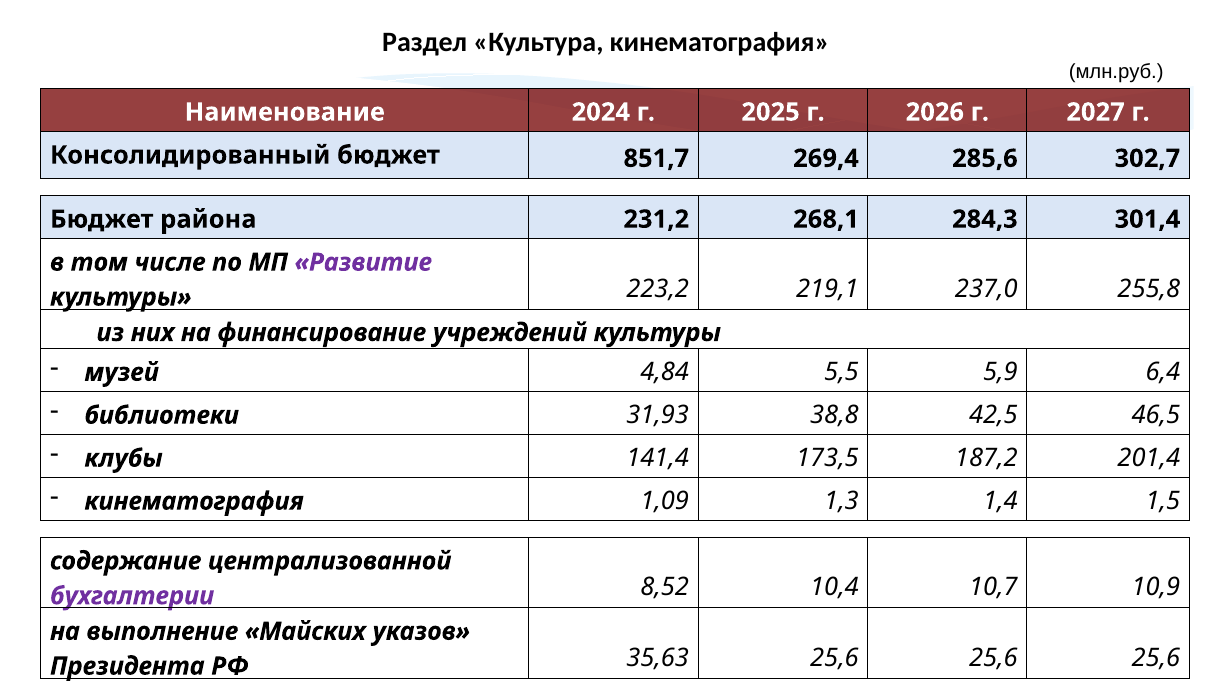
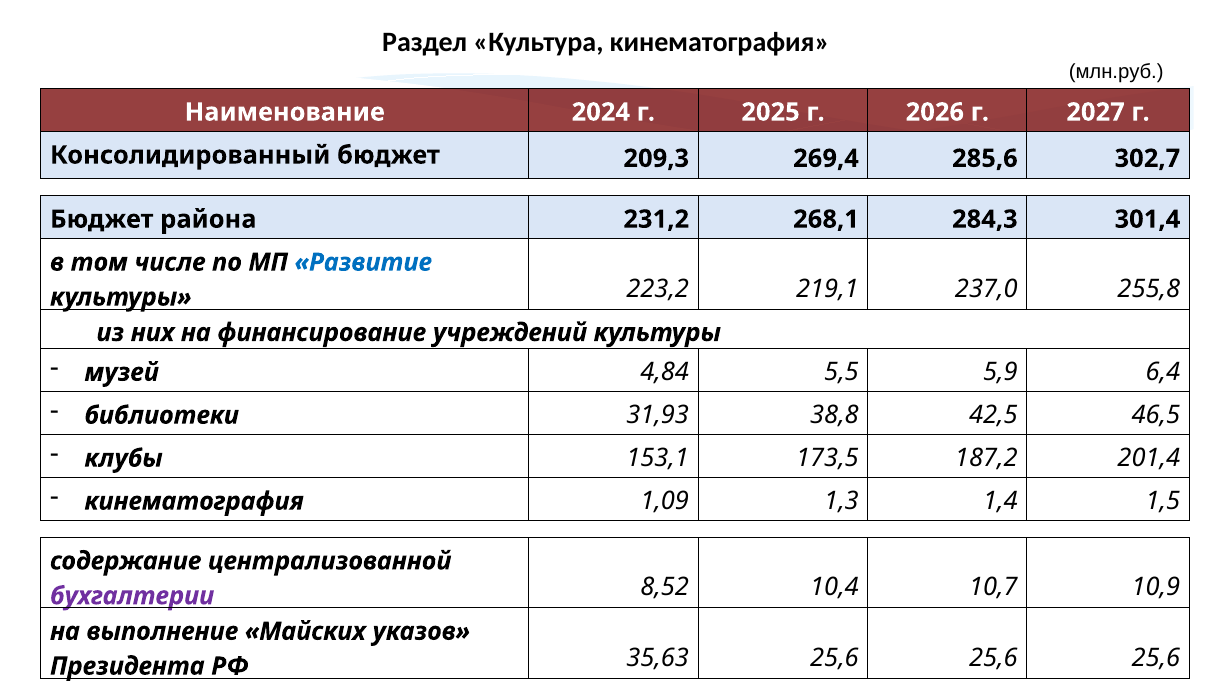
851,7: 851,7 -> 209,3 (656, 158)
Развитие colour: purple -> blue (363, 262)
141,4: 141,4 -> 153,1 (658, 458)
